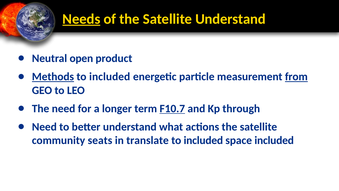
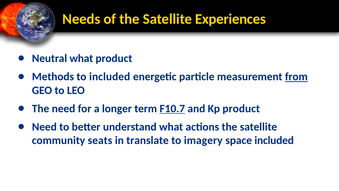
Needs underline: present -> none (81, 19)
Satellite Understand: Understand -> Experiences (231, 19)
Neutral open: open -> what (81, 58)
Methods underline: present -> none (53, 77)
Kp through: through -> product (241, 108)
included: included -> imagery (203, 140)
